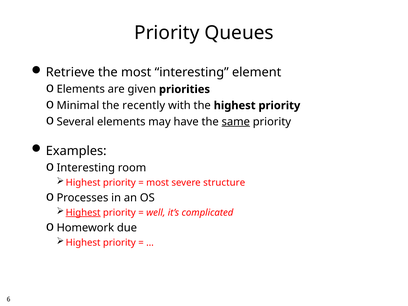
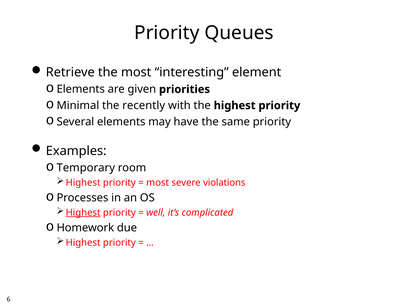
same underline: present -> none (236, 122)
Interesting: Interesting -> Temporary (86, 168)
structure: structure -> violations (224, 183)
